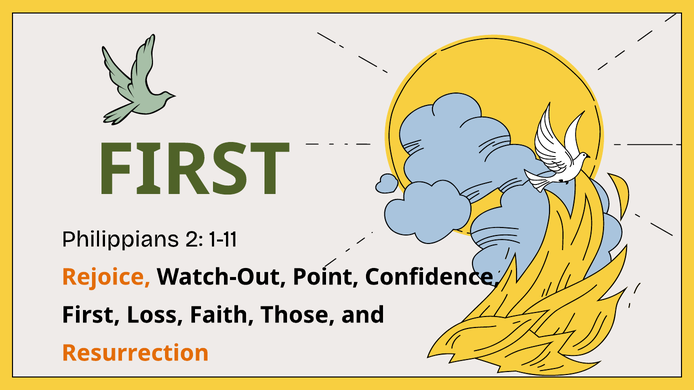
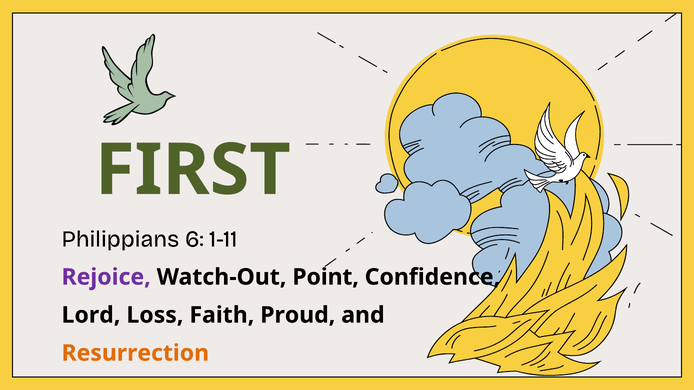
2: 2 -> 6 (194, 239)
Rejoice colour: orange -> purple (106, 277)
First: First -> Lord (91, 315)
Those: Those -> Proud (298, 315)
